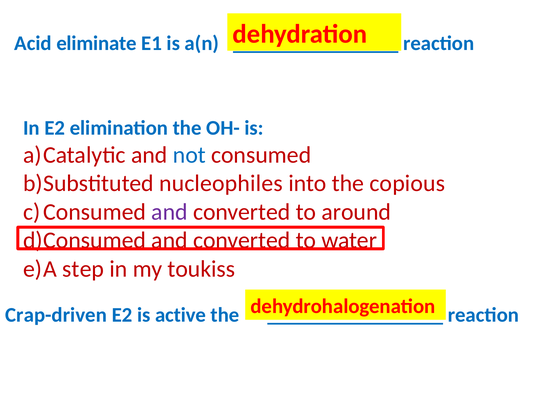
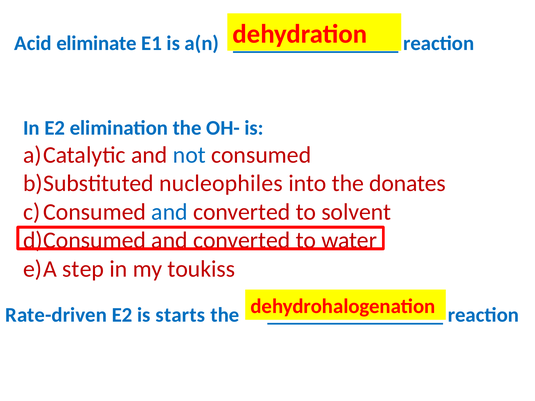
copious: copious -> donates (408, 184)
and colour: purple -> blue (170, 212)
around: around -> solvent (356, 212)
Crap-driven: Crap-driven -> Rate-driven (56, 315)
active: active -> starts (180, 315)
